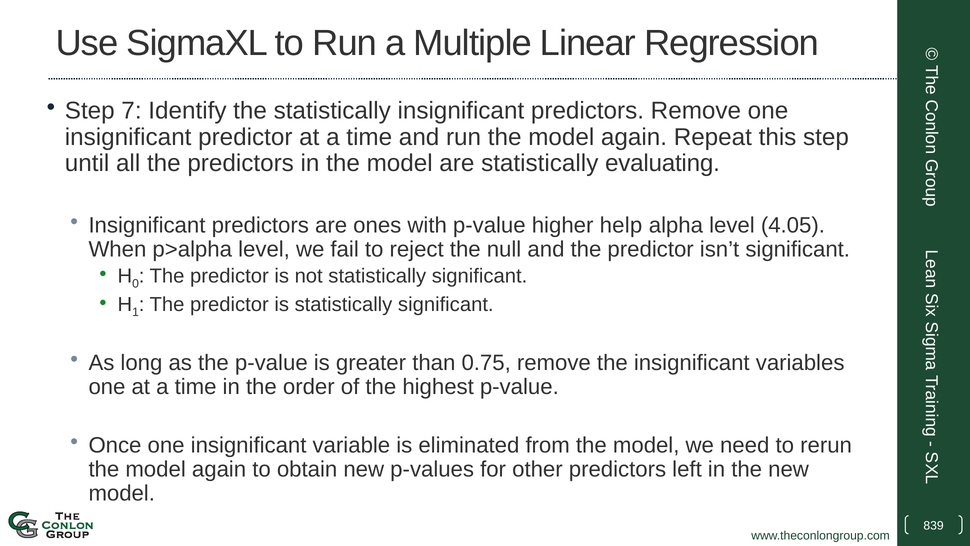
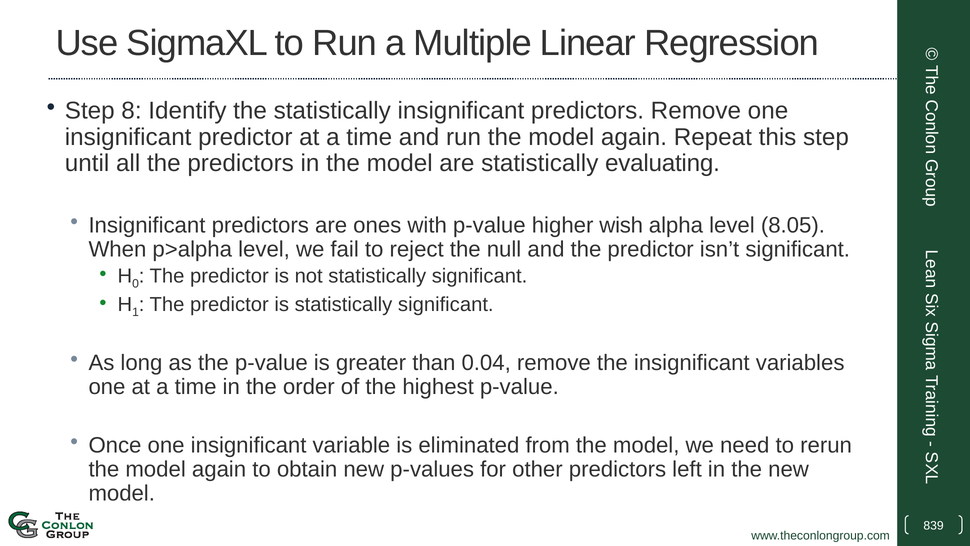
7: 7 -> 8 (131, 111)
help: help -> wish (621, 225)
4.05: 4.05 -> 8.05 (793, 225)
0.75: 0.75 -> 0.04 (486, 363)
